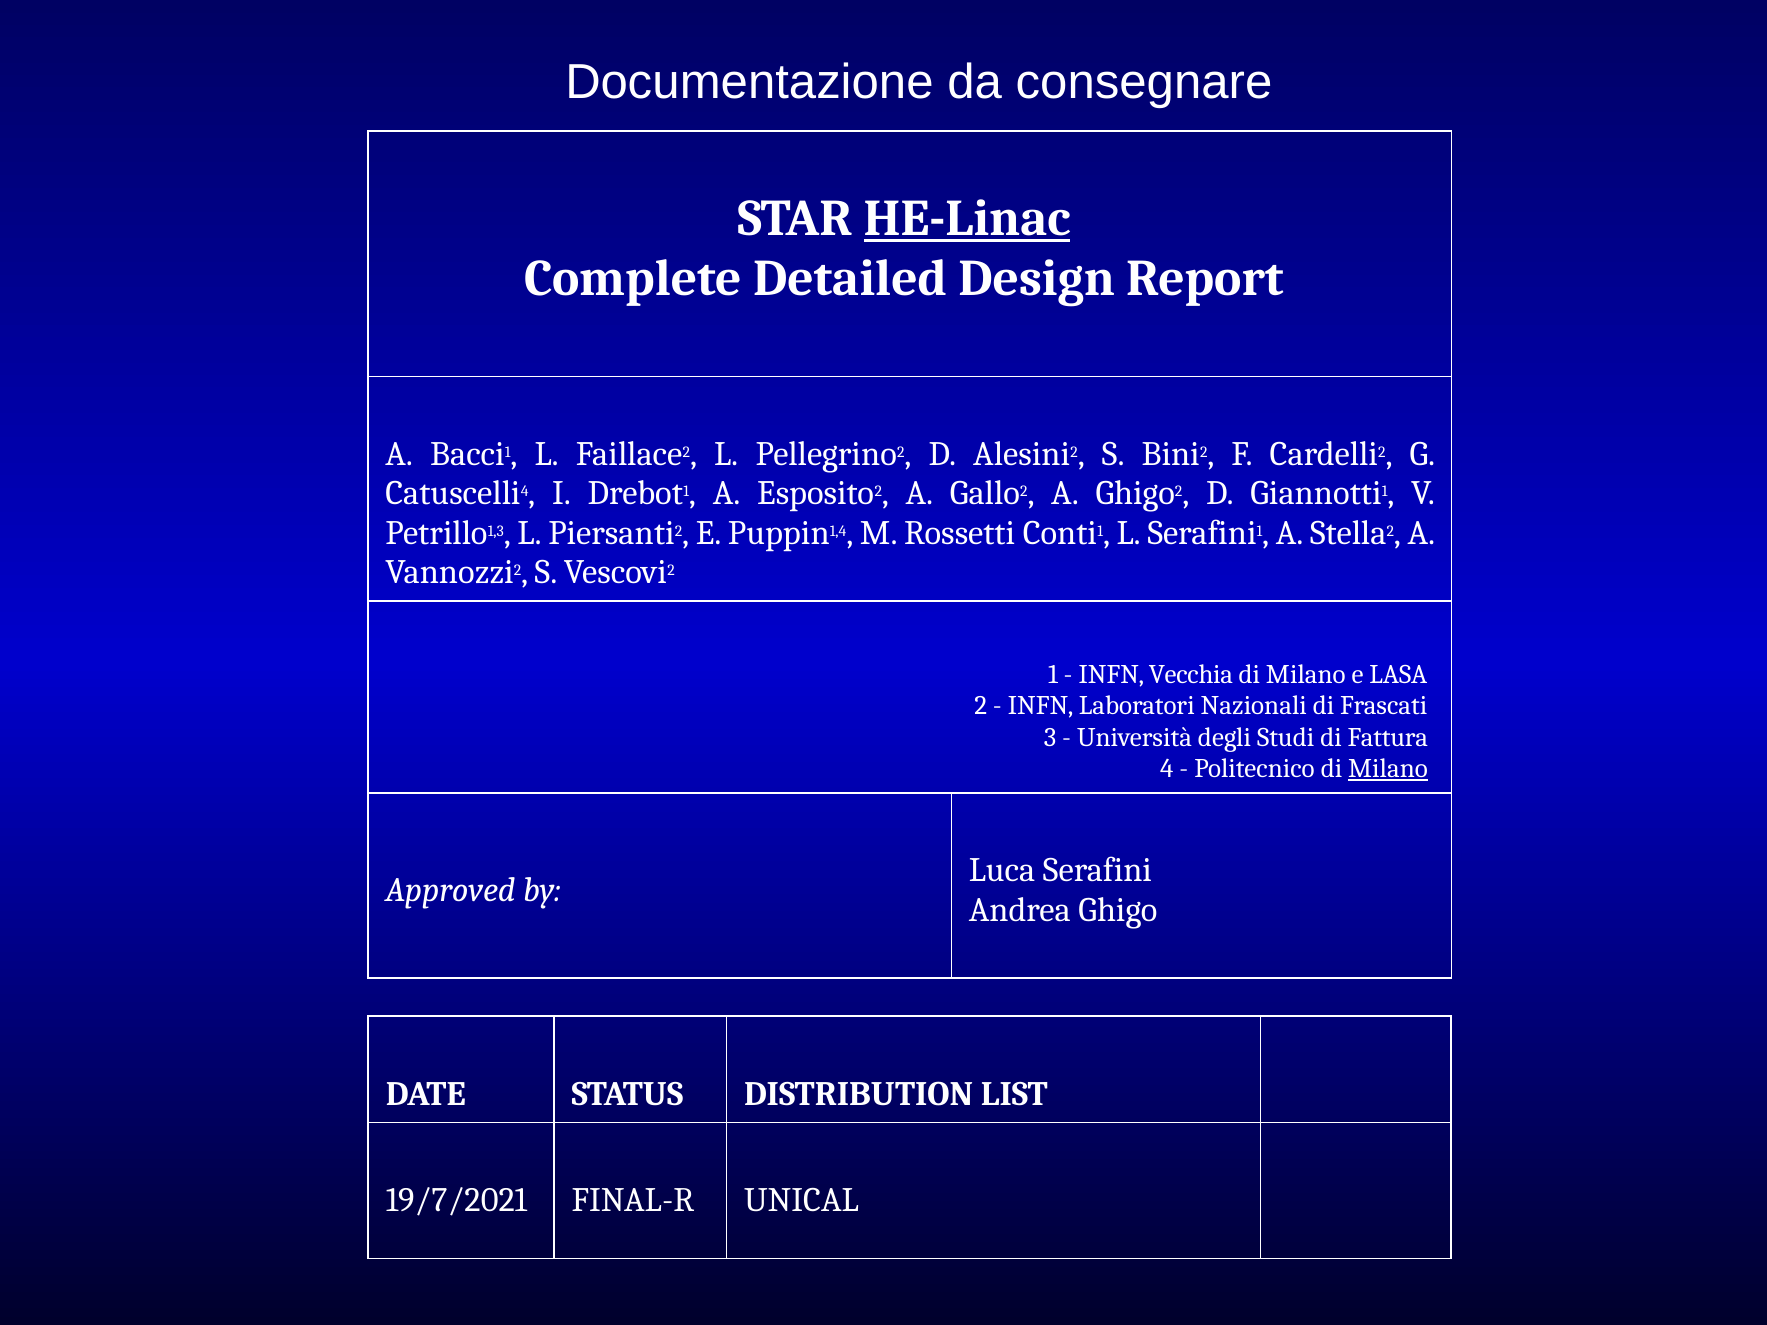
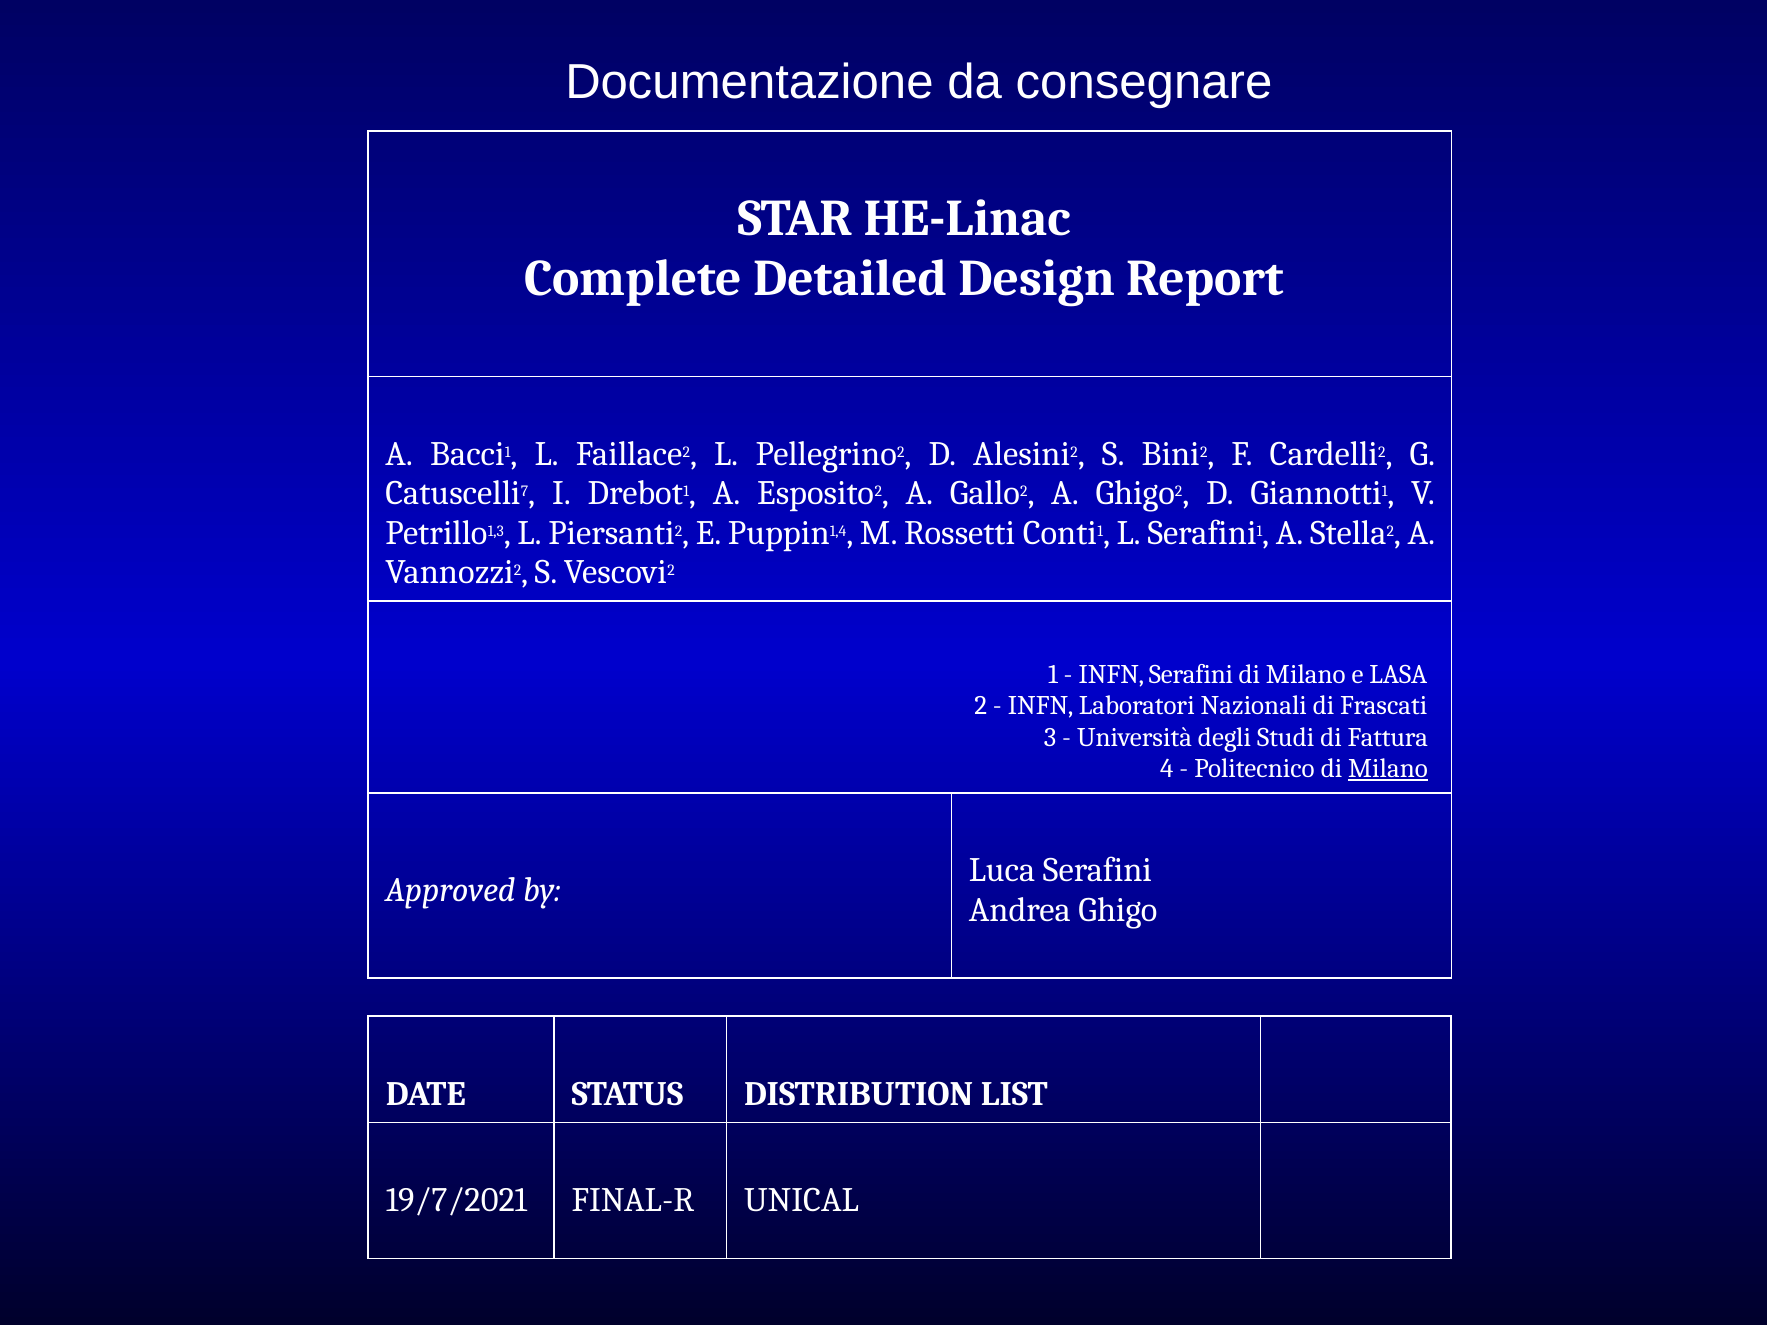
HE-Linac underline: present -> none (967, 219)
4: 4 -> 7 (525, 492)
INFN Vecchia: Vecchia -> Serafini (1191, 675)
